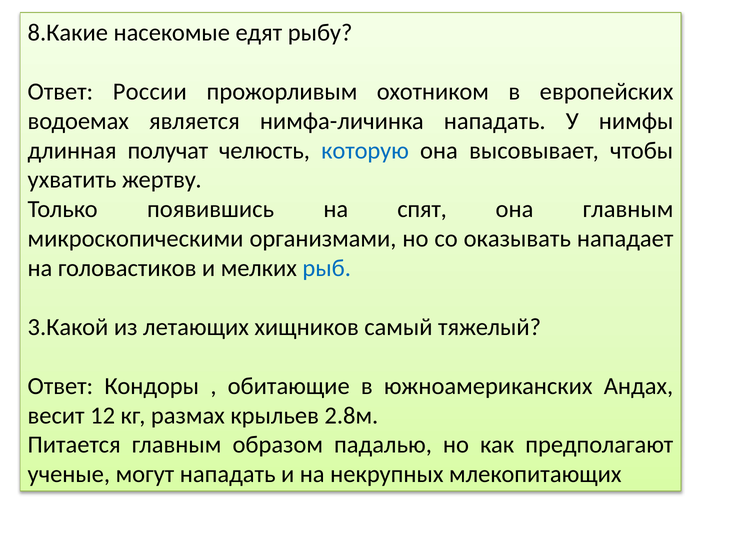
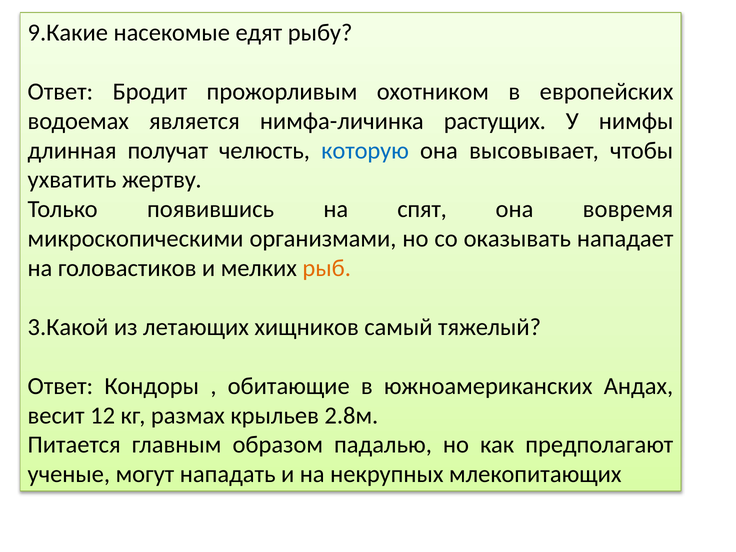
8.Какие: 8.Какие -> 9.Какие (68, 33)
России: России -> Бродит (150, 92)
нимфа-личинка нападать: нападать -> растущих (495, 121)
она главным: главным -> вовремя (628, 209)
рыб colour: blue -> orange (327, 268)
